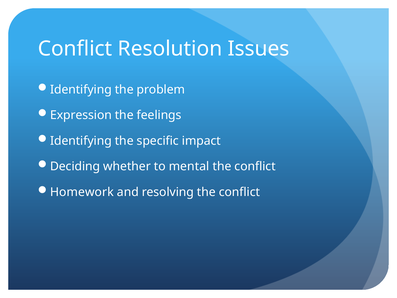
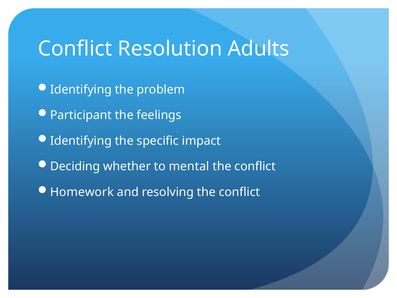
Issues: Issues -> Adults (259, 49)
Expression: Expression -> Participant (81, 115)
